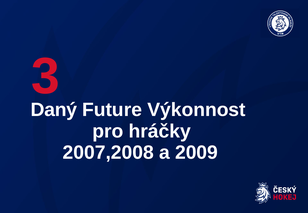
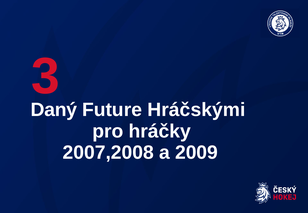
Výkonnost: Výkonnost -> Hráčskými (196, 110)
